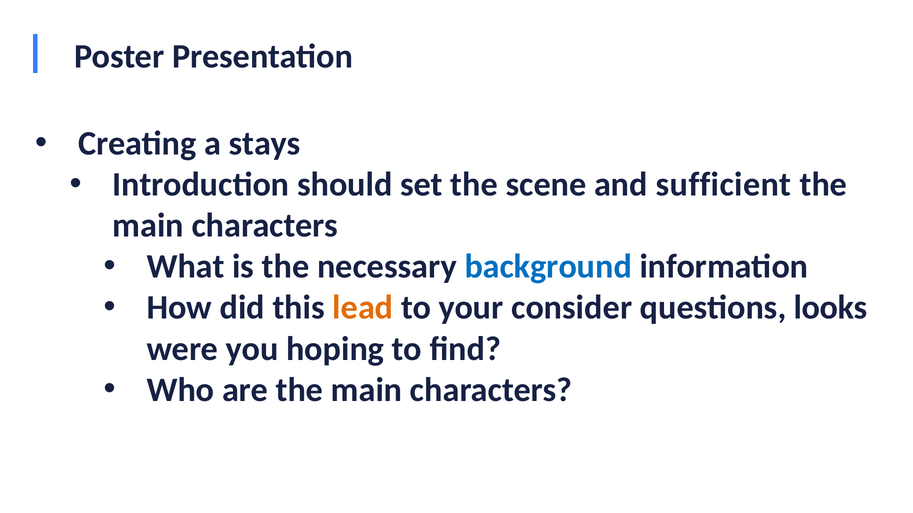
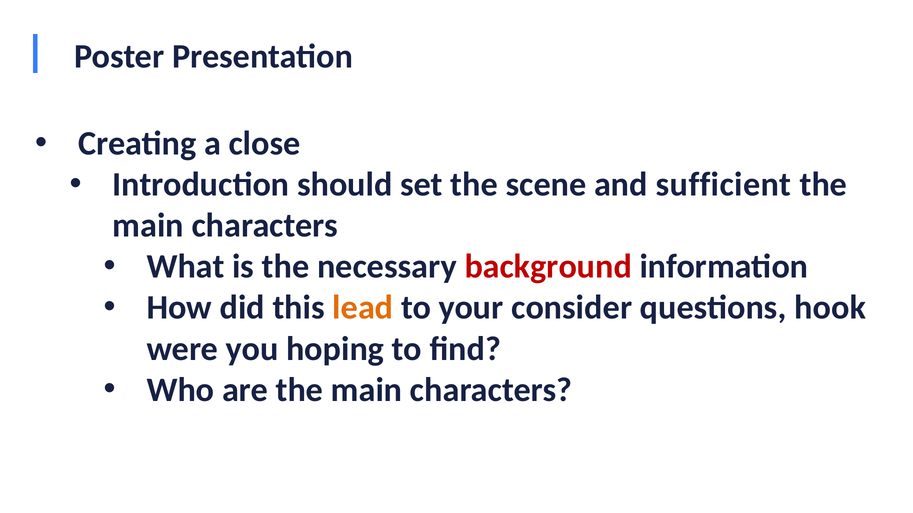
stays: stays -> close (265, 144)
background colour: blue -> red (548, 267)
looks: looks -> hook (830, 308)
